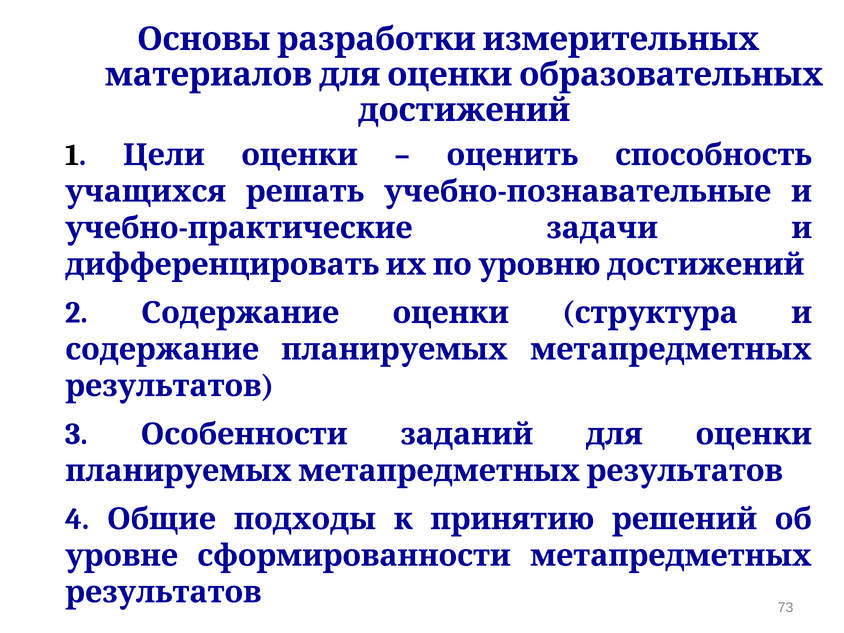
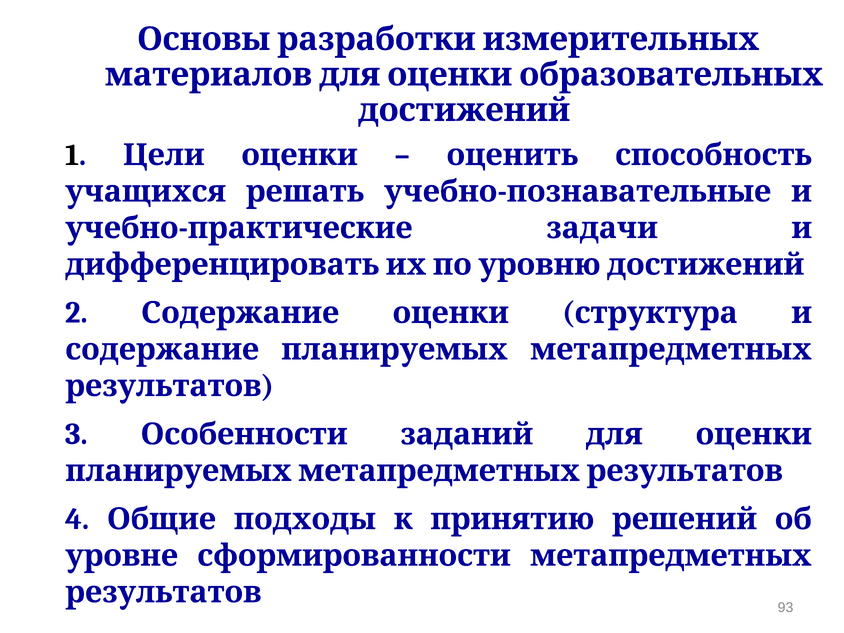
73: 73 -> 93 (786, 608)
